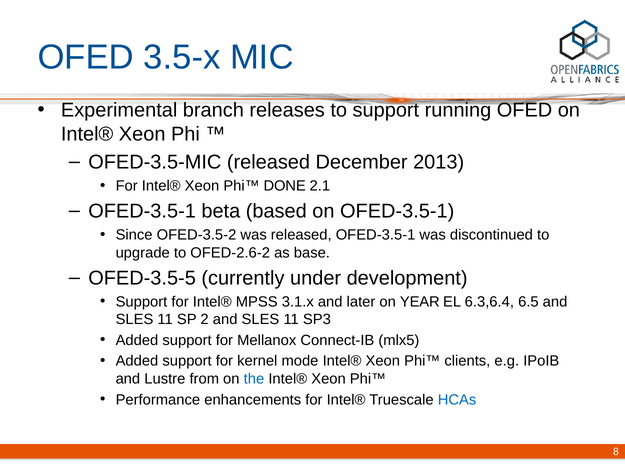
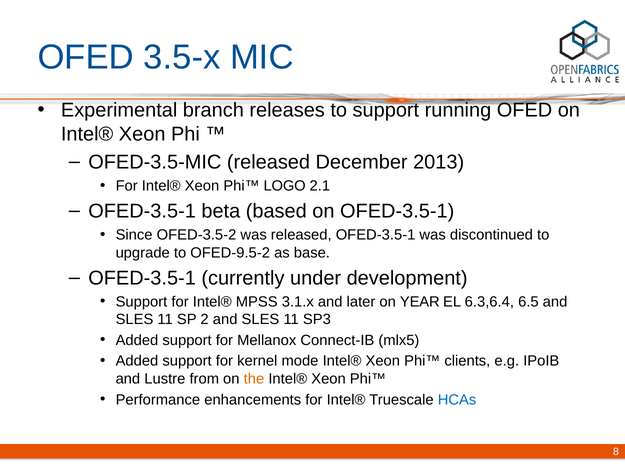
DONE: DONE -> LOGO (285, 186)
OFED-2.6-2: OFED-2.6-2 -> OFED-9.5-2 (230, 253)
OFED-3.5-5: OFED-3.5-5 -> OFED-3.5-1 (142, 278)
the colour: blue -> orange (254, 379)
